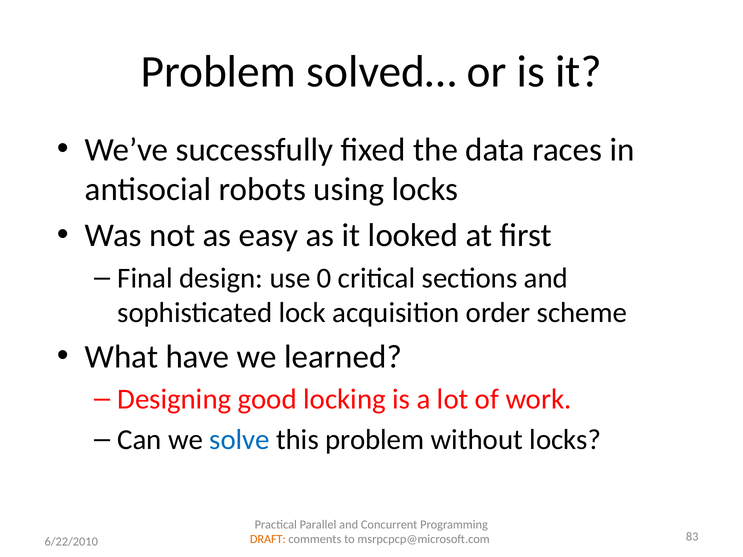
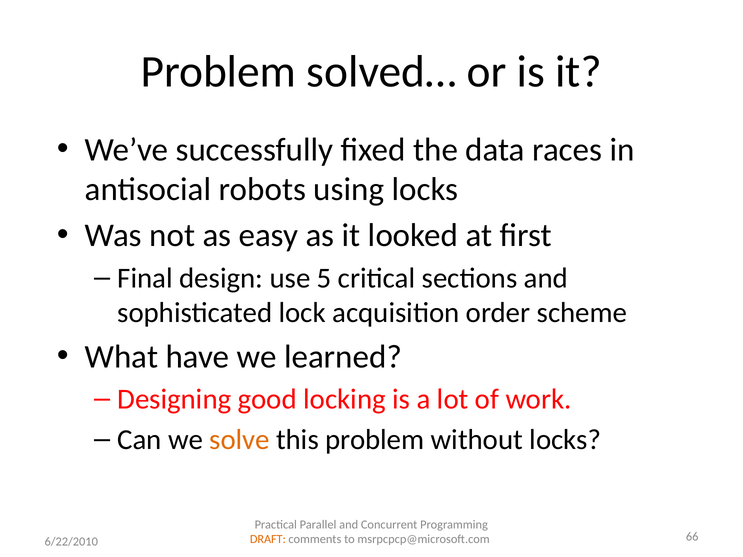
0: 0 -> 5 (324, 278)
solve colour: blue -> orange (240, 440)
83: 83 -> 66 (692, 537)
